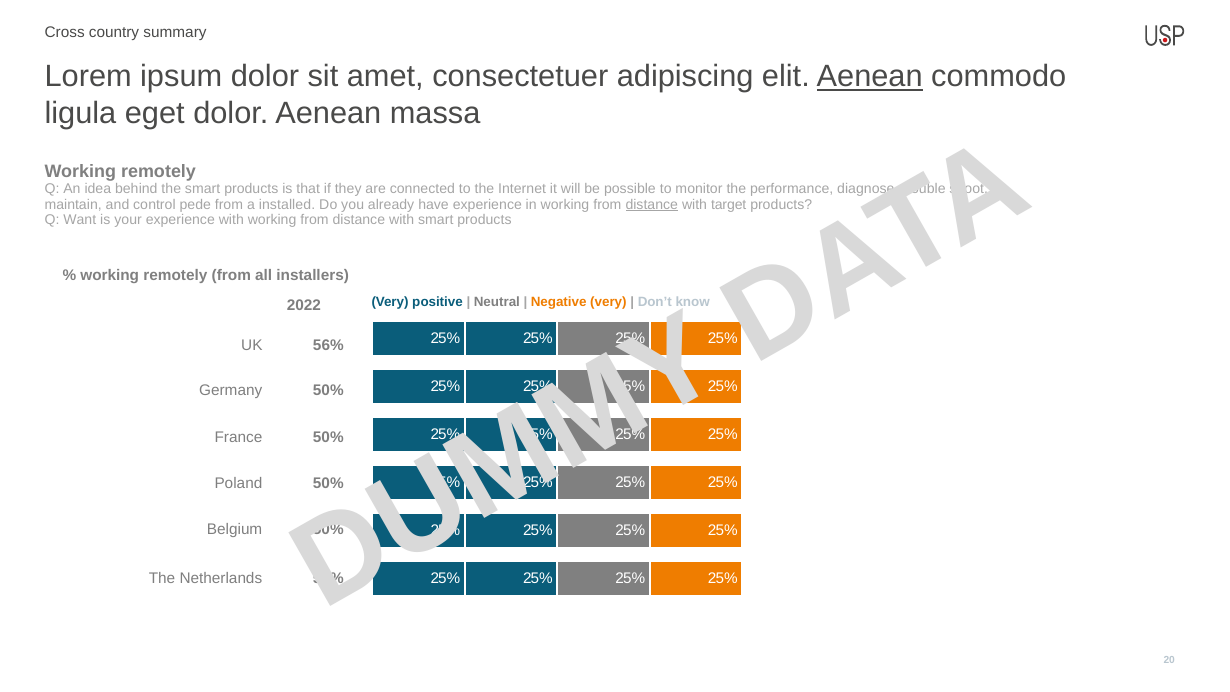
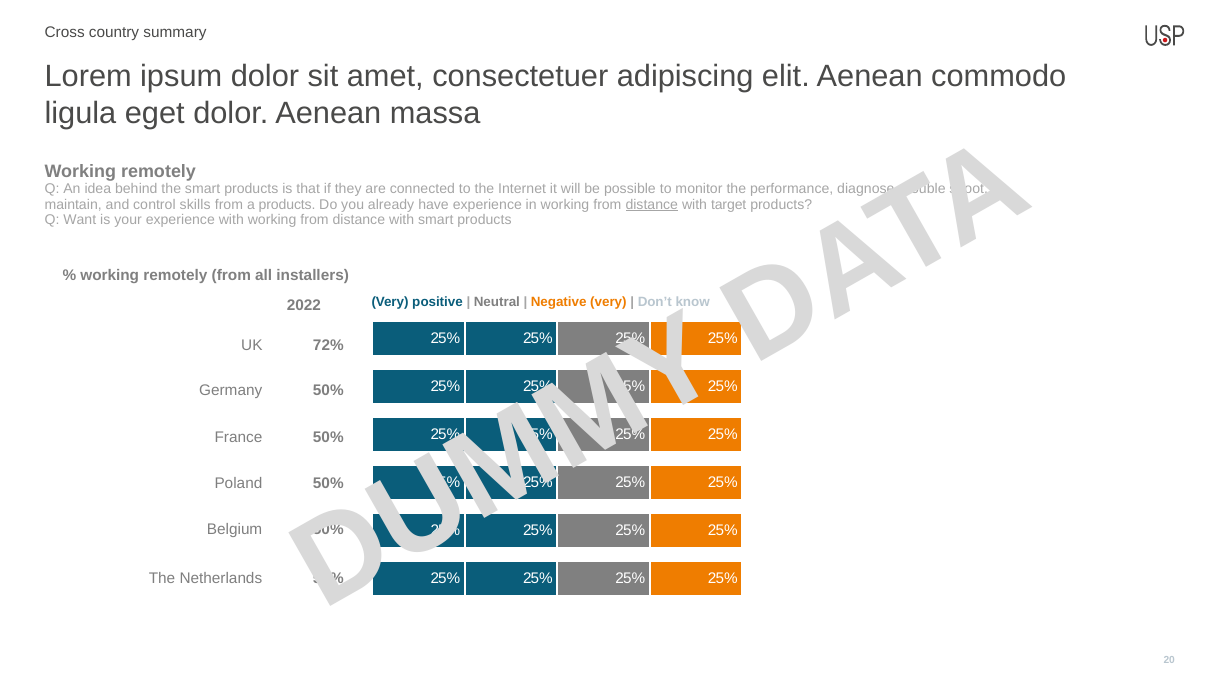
Aenean underline: present -> none (870, 76)
pede: pede -> skills (195, 204)
a installed: installed -> products (287, 204)
56%: 56% -> 72% (328, 345)
